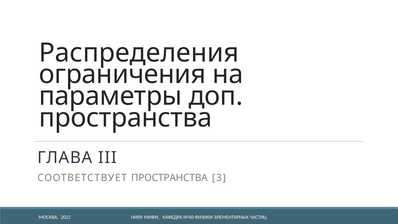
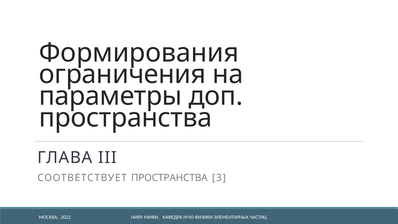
Распределения: Распределения -> Формирования (139, 53)
